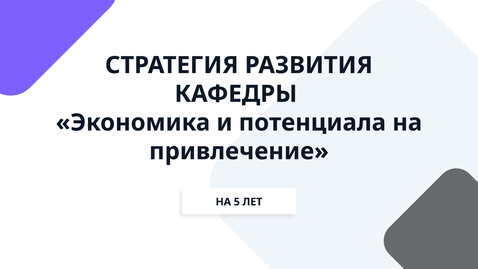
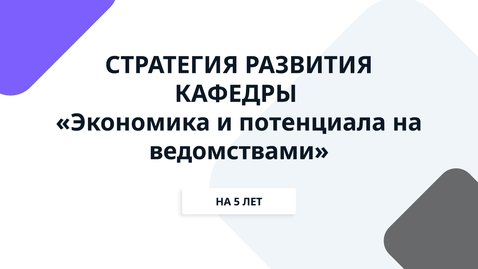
привлечение: привлечение -> ведомствами (239, 151)
